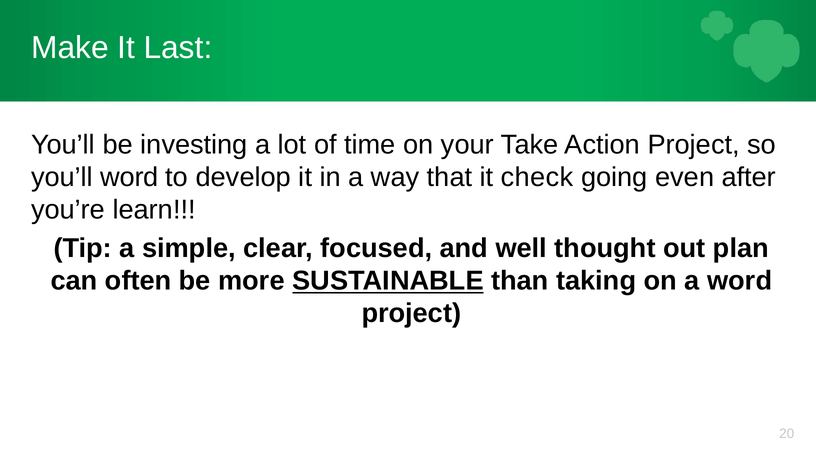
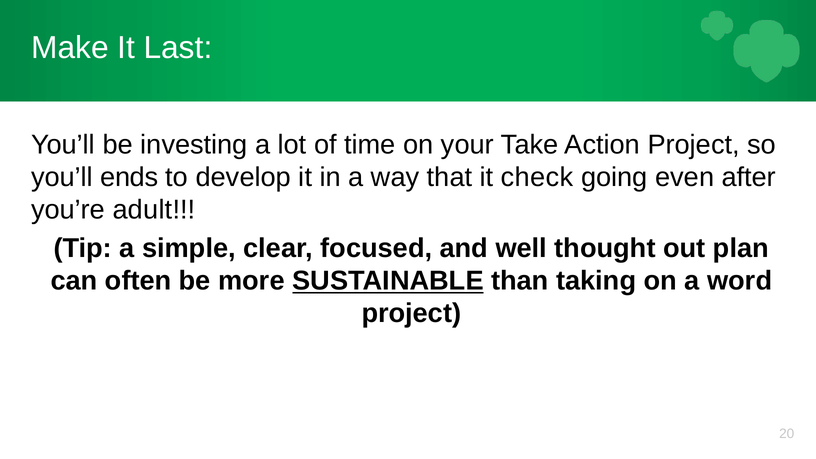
you’ll word: word -> ends (129, 177)
learn: learn -> adult (154, 210)
